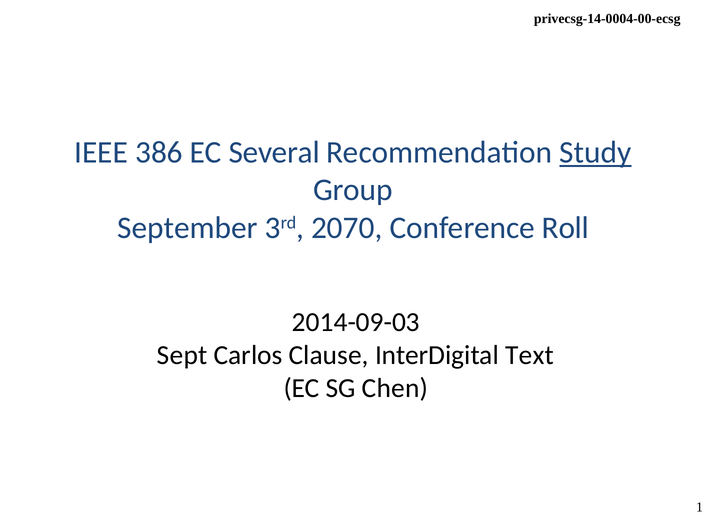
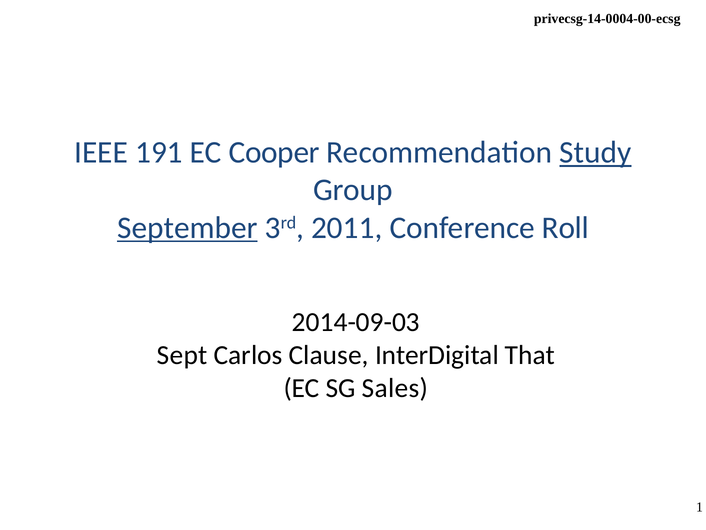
386: 386 -> 191 (159, 152)
Several: Several -> Cooper (274, 152)
September underline: none -> present (187, 228)
2070: 2070 -> 2011 (347, 228)
Text: Text -> That (530, 355)
Chen: Chen -> Sales (395, 388)
